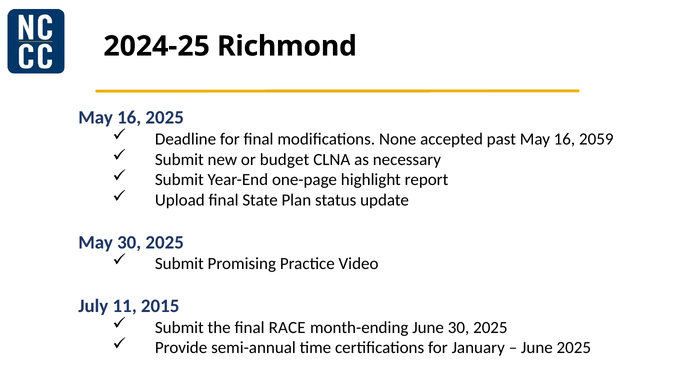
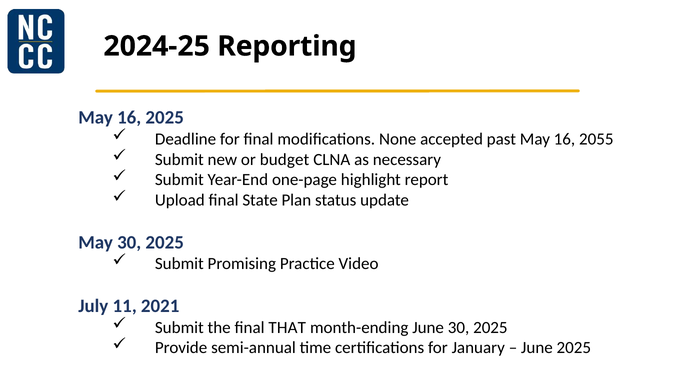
Richmond: Richmond -> Reporting (287, 46)
2059: 2059 -> 2055 (596, 139)
2015: 2015 -> 2021 (160, 306)
RACE: RACE -> THAT (287, 327)
